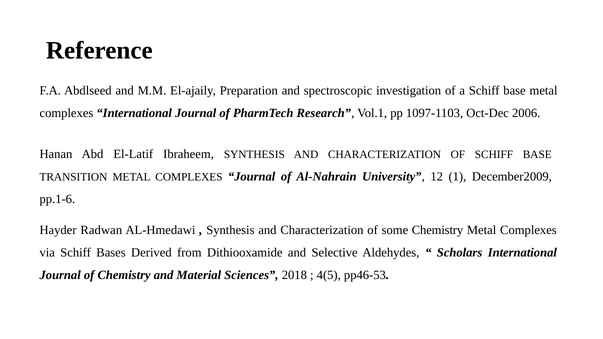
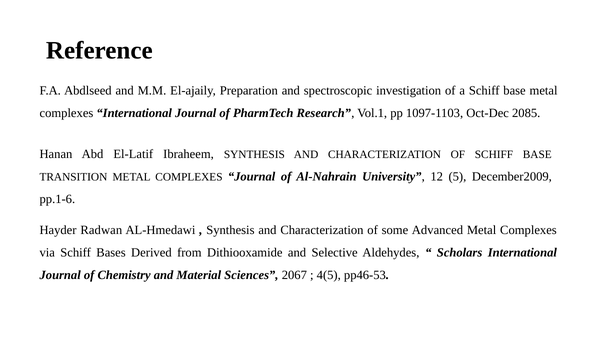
2006: 2006 -> 2085 (526, 113)
1: 1 -> 5 (457, 177)
some Chemistry: Chemistry -> Advanced (437, 230)
2018: 2018 -> 2067 (294, 275)
